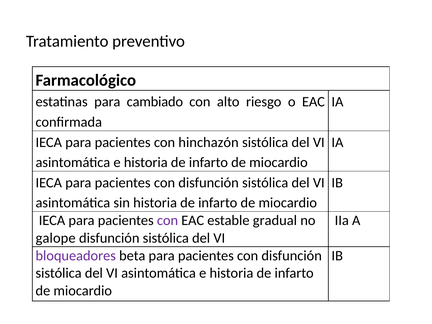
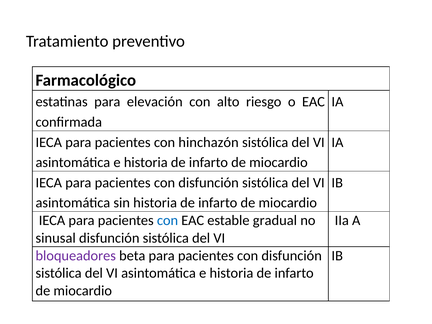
cambiado: cambiado -> elevación (155, 102)
con colour: purple -> blue (168, 220)
galope: galope -> sinusal (56, 238)
